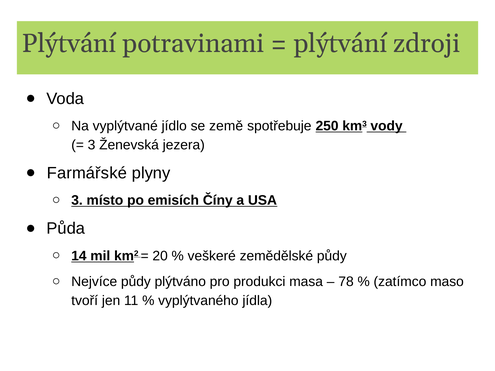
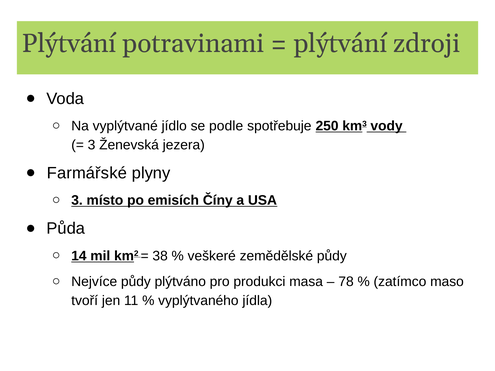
země: země -> podle (226, 126)
20: 20 -> 38 (160, 256)
